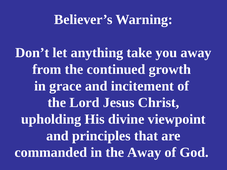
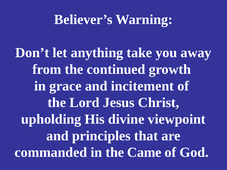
the Away: Away -> Came (144, 153)
